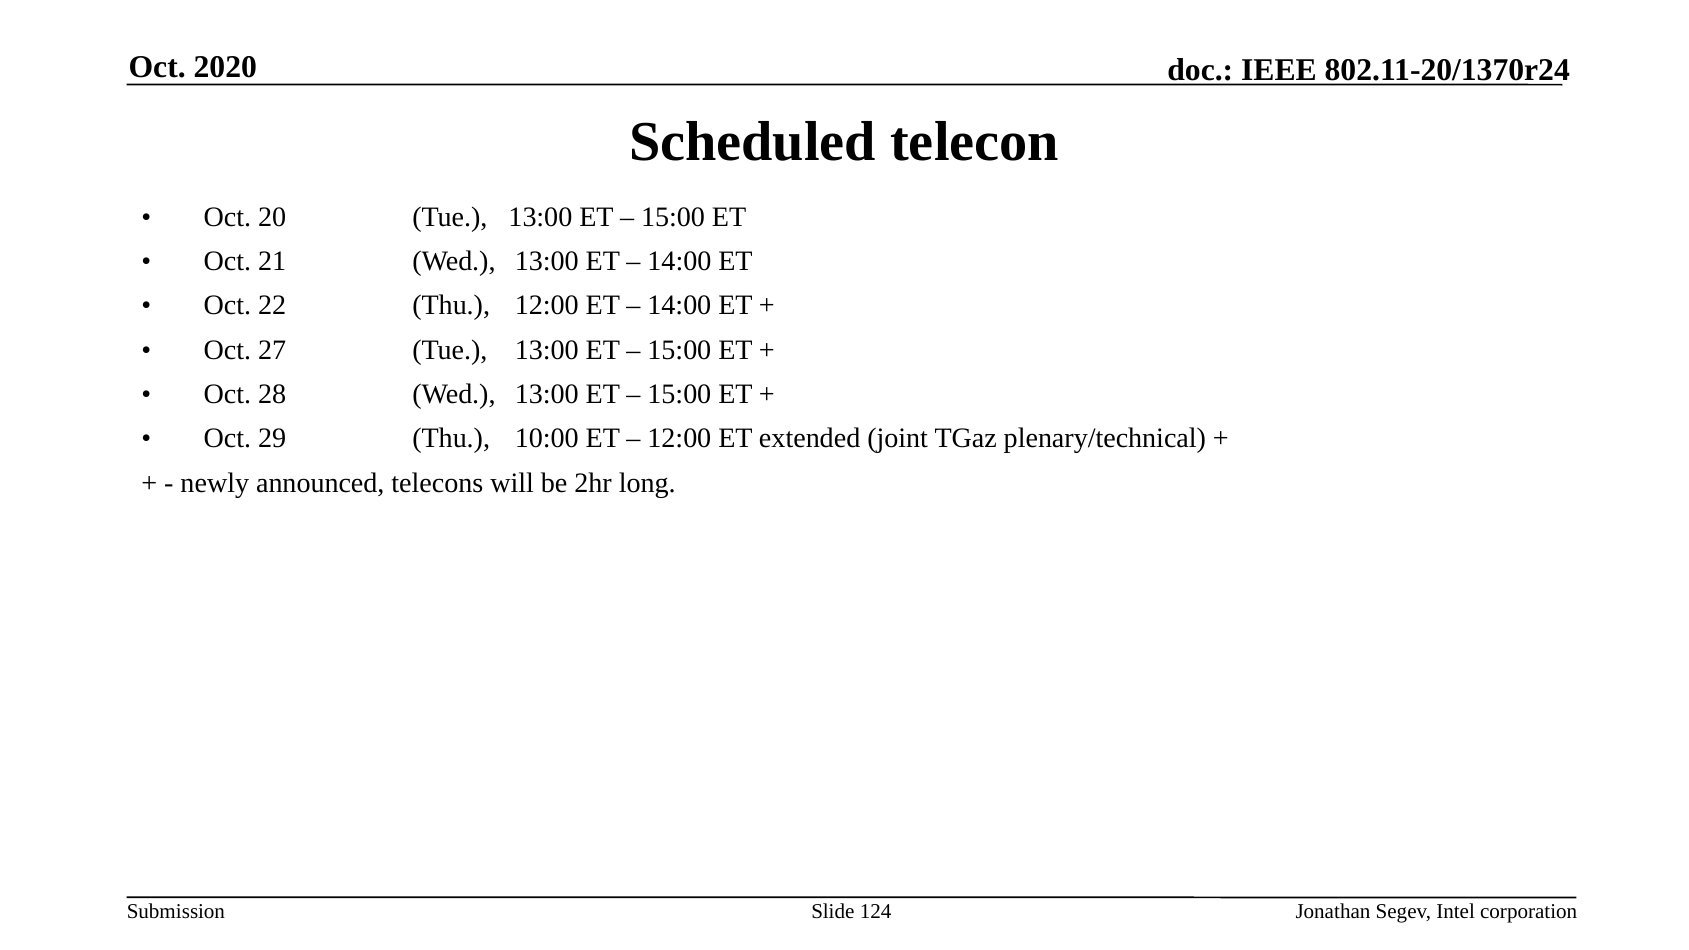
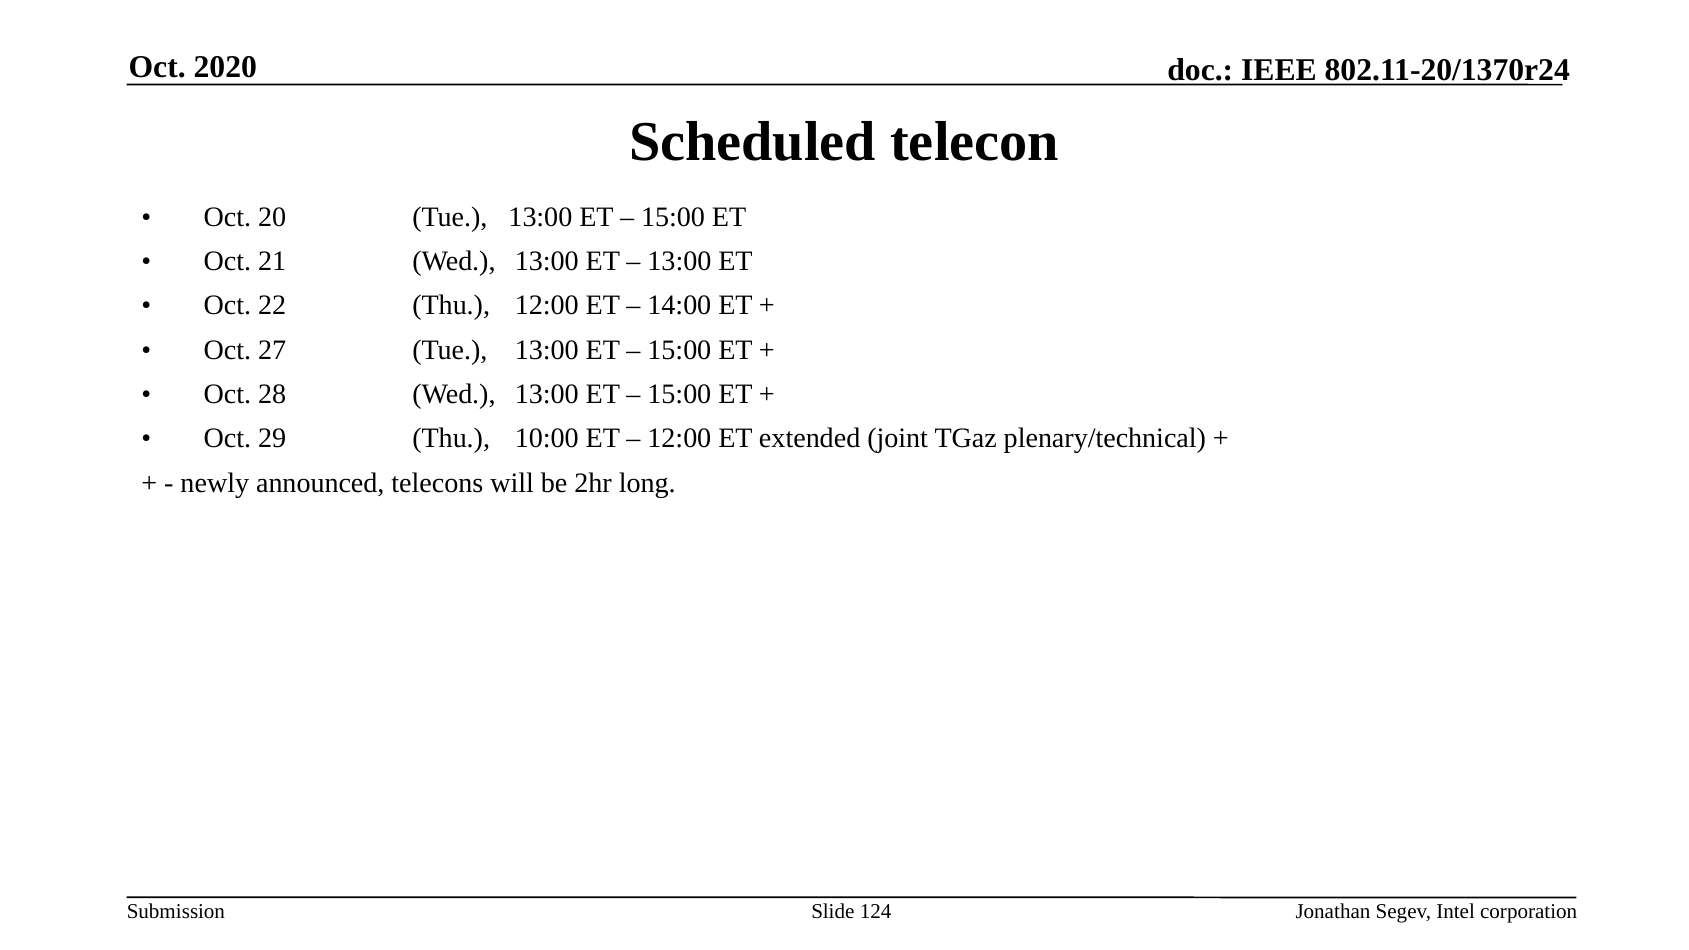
14:00: 14:00 -> 13:00 (679, 261)
